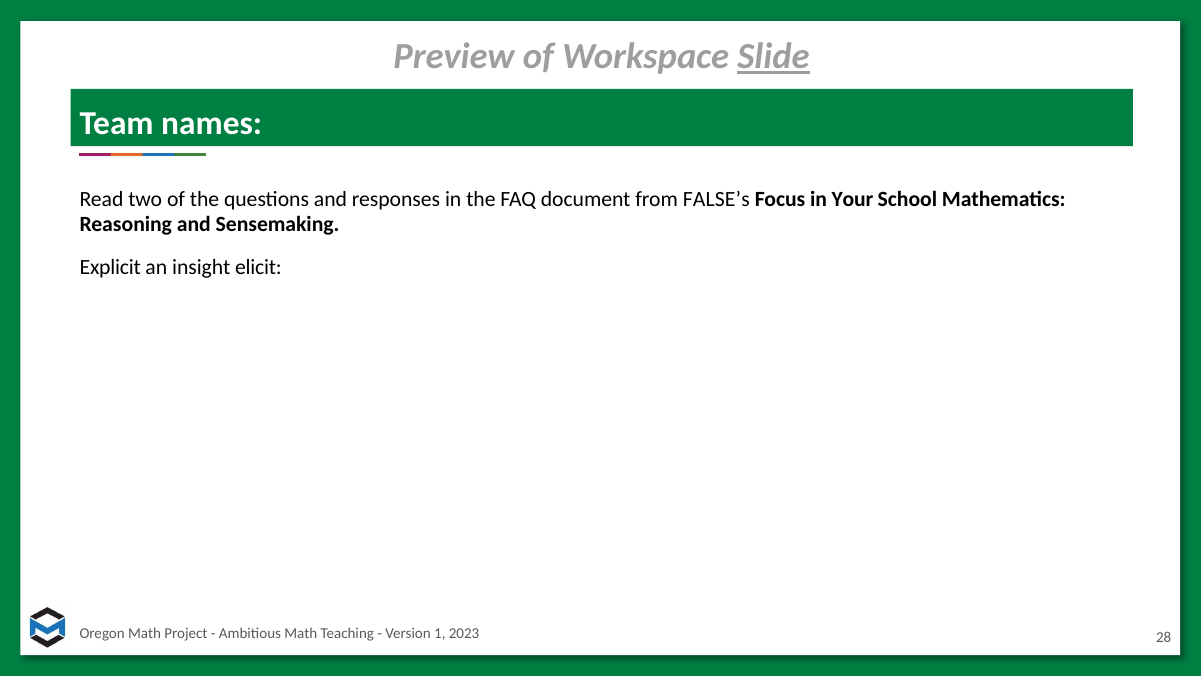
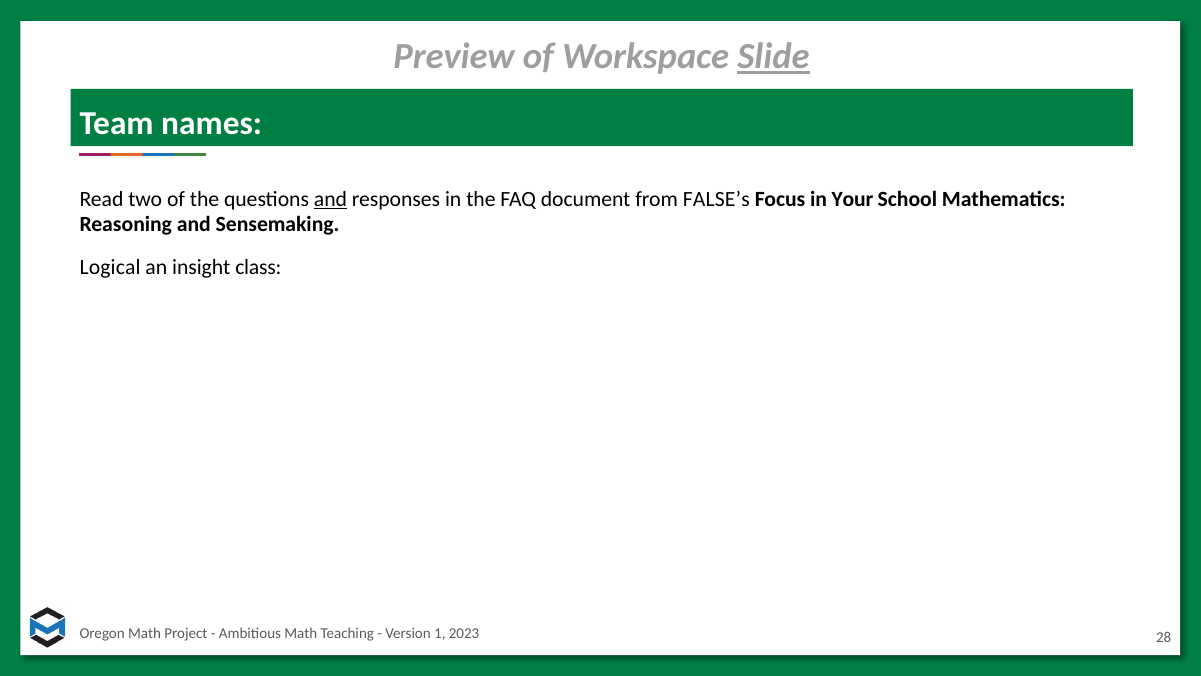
and underline: none -> present (330, 199)
Explicit: Explicit -> Logical (110, 267)
elicit: elicit -> class (258, 267)
